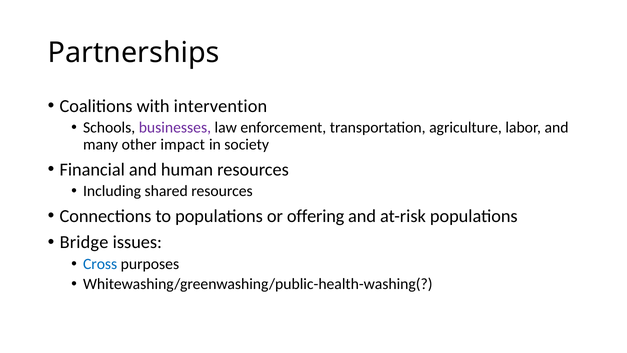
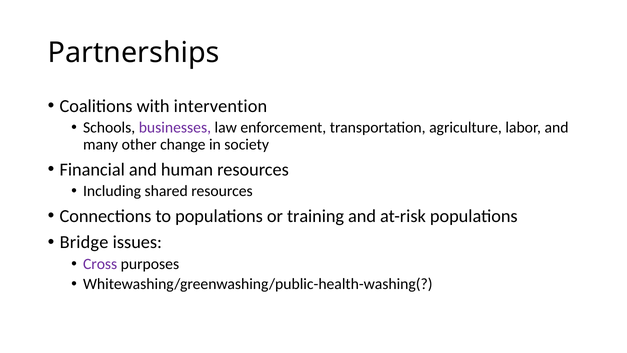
impact: impact -> change (183, 145)
offering: offering -> training (316, 216)
Cross colour: blue -> purple (100, 264)
